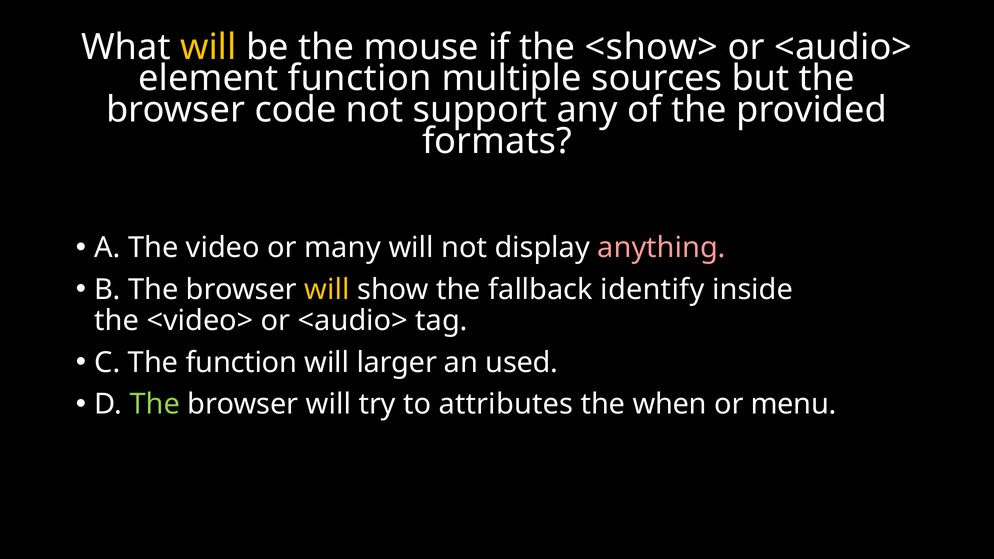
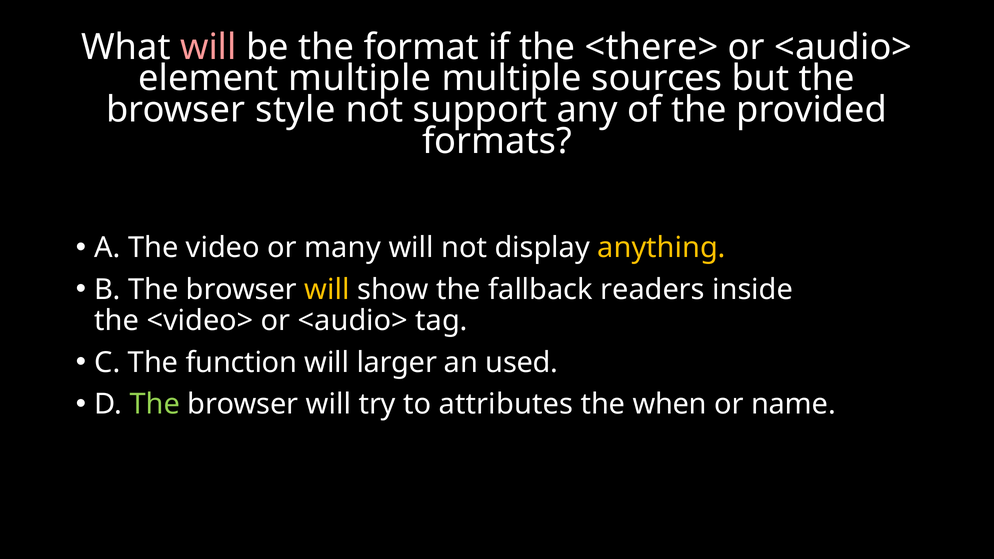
will colour: yellow -> pink (208, 47)
mouse: mouse -> format (421, 47)
<show>: <show> -> <there> (652, 47)
element function: function -> multiple (360, 78)
code: code -> style (295, 110)
anything colour: pink -> yellow (662, 248)
identify: identify -> readers (653, 290)
menu: menu -> name (793, 404)
